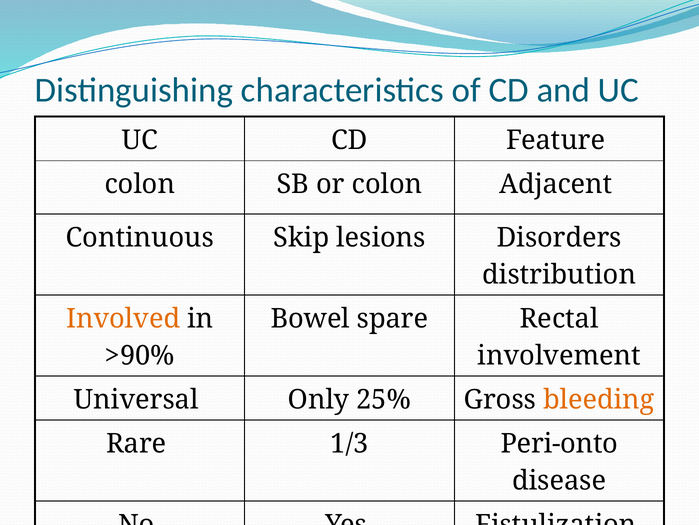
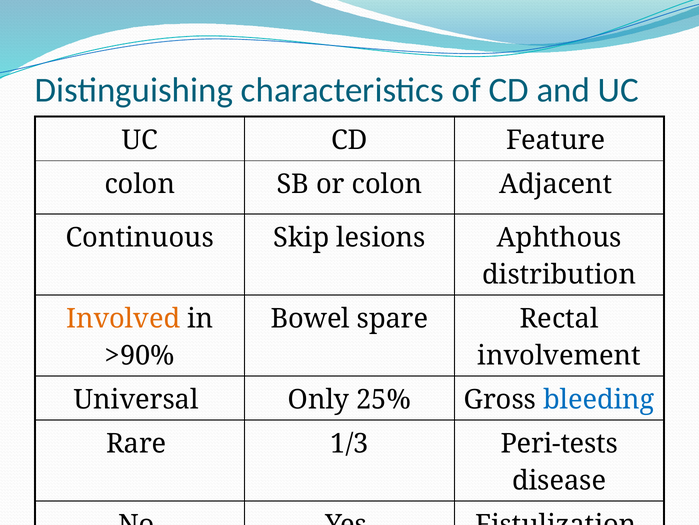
Disorders: Disorders -> Aphthous (559, 237)
bleeding colour: orange -> blue (599, 399)
Peri-onto: Peri-onto -> Peri-tests (559, 443)
